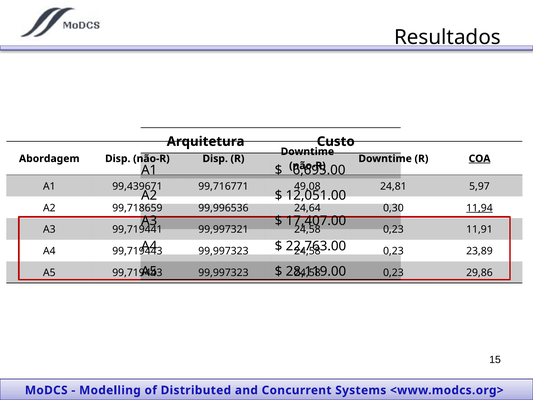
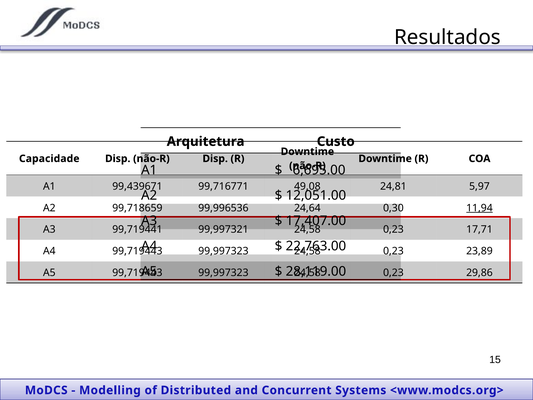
Abordagem: Abordagem -> Capacidade (49, 159)
COA underline: present -> none (480, 159)
11,91: 11,91 -> 17,71 (479, 229)
